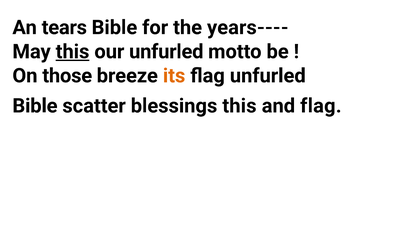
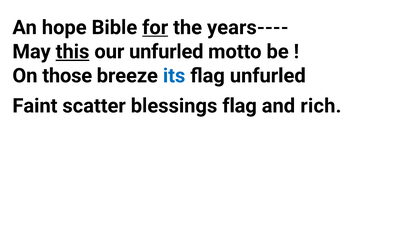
tears: tears -> hope (64, 28)
for underline: none -> present (155, 28)
its colour: orange -> blue (174, 76)
Bible: Bible -> Faint (35, 106)
blessings this: this -> flag (240, 106)
and flag: flag -> rich (321, 106)
